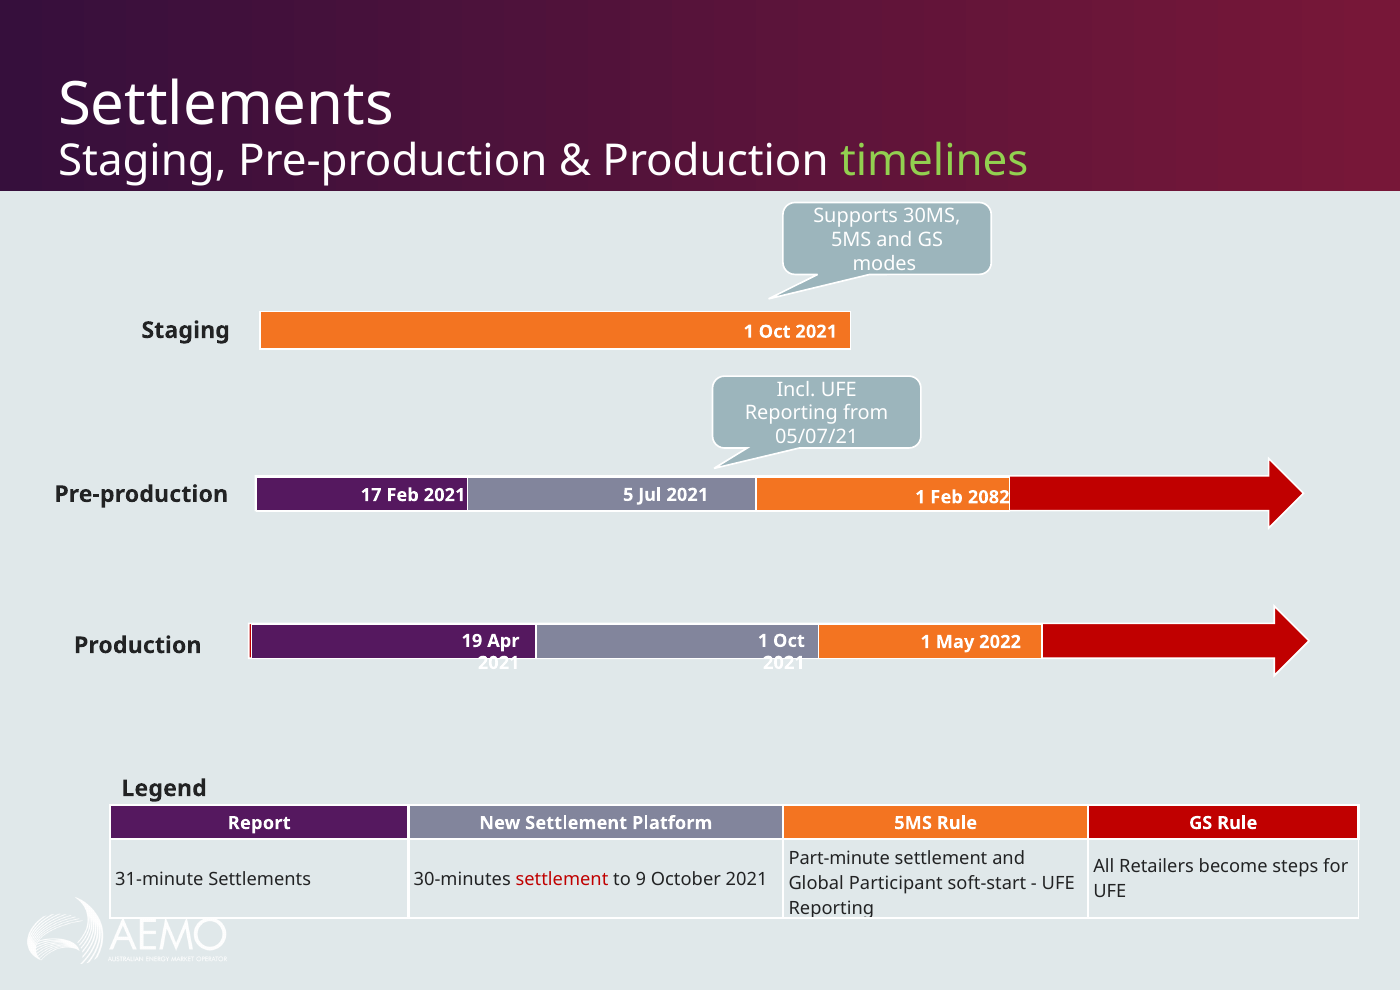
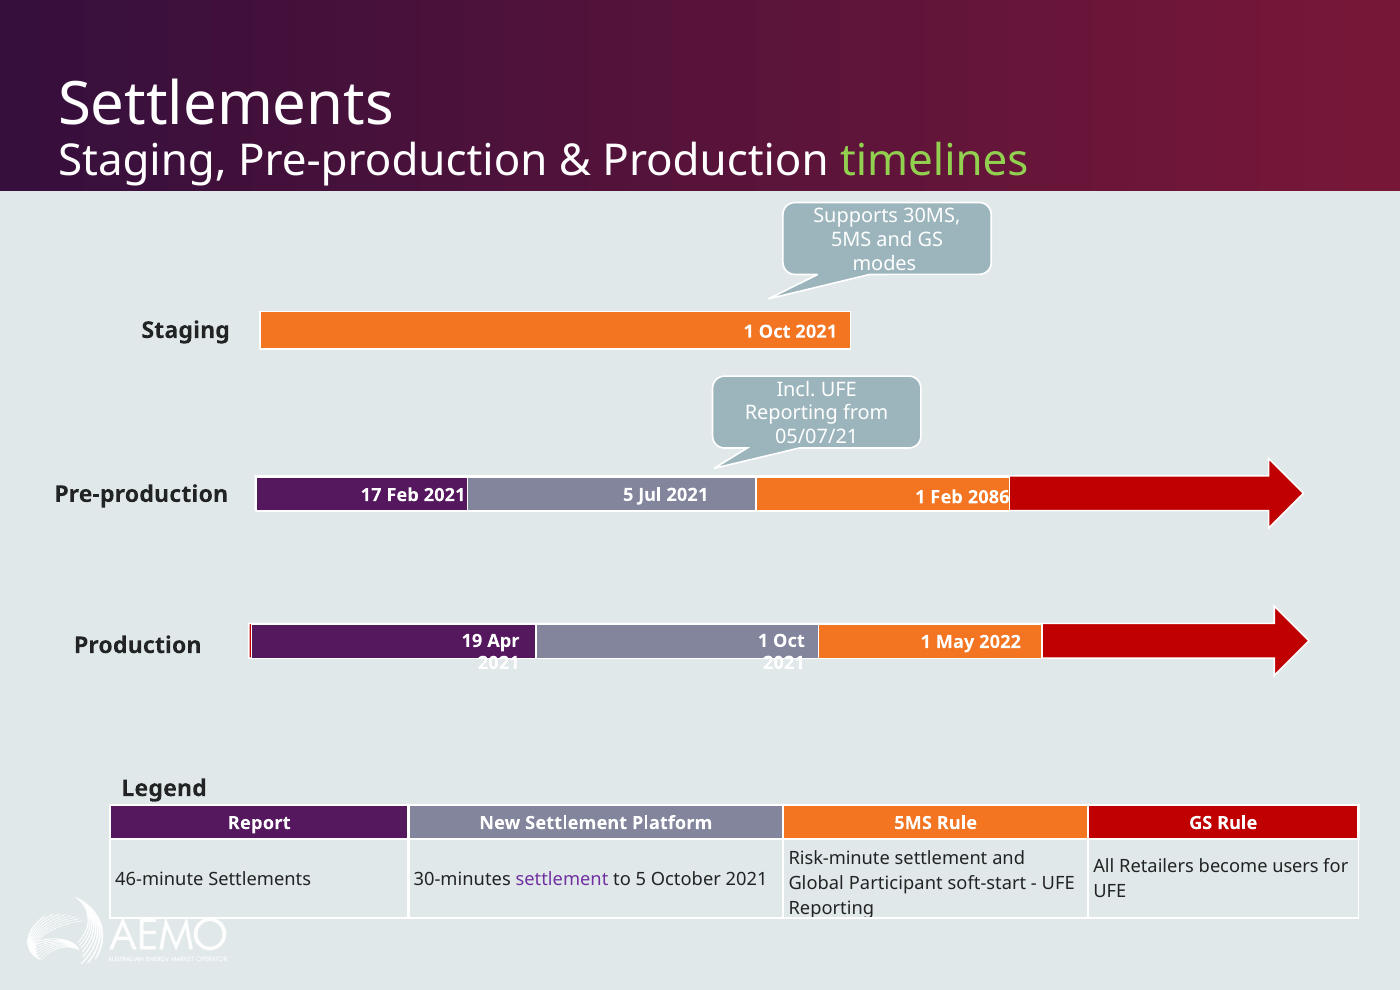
2082: 2082 -> 2086 (989, 497)
Part-minute: Part-minute -> Risk-minute (839, 859)
steps: steps -> users (1295, 867)
31-minute: 31-minute -> 46-minute (159, 879)
settlement colour: red -> purple (562, 879)
to 9: 9 -> 5 (641, 879)
